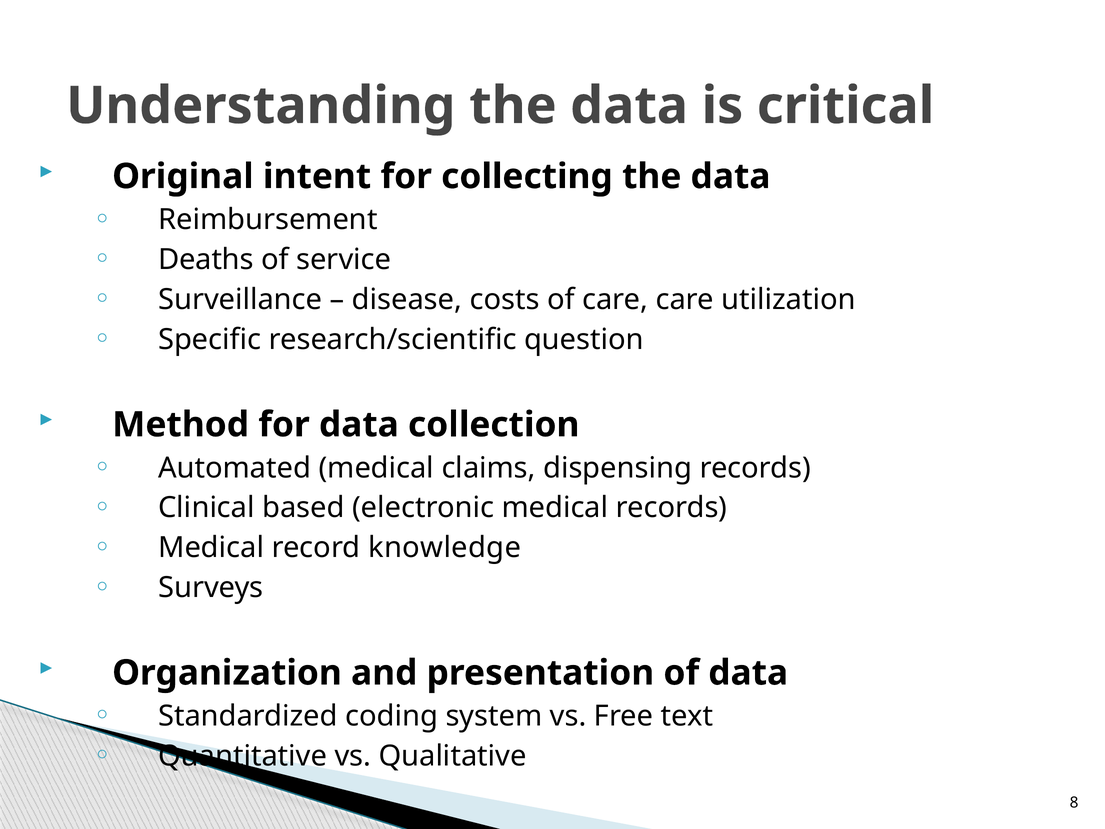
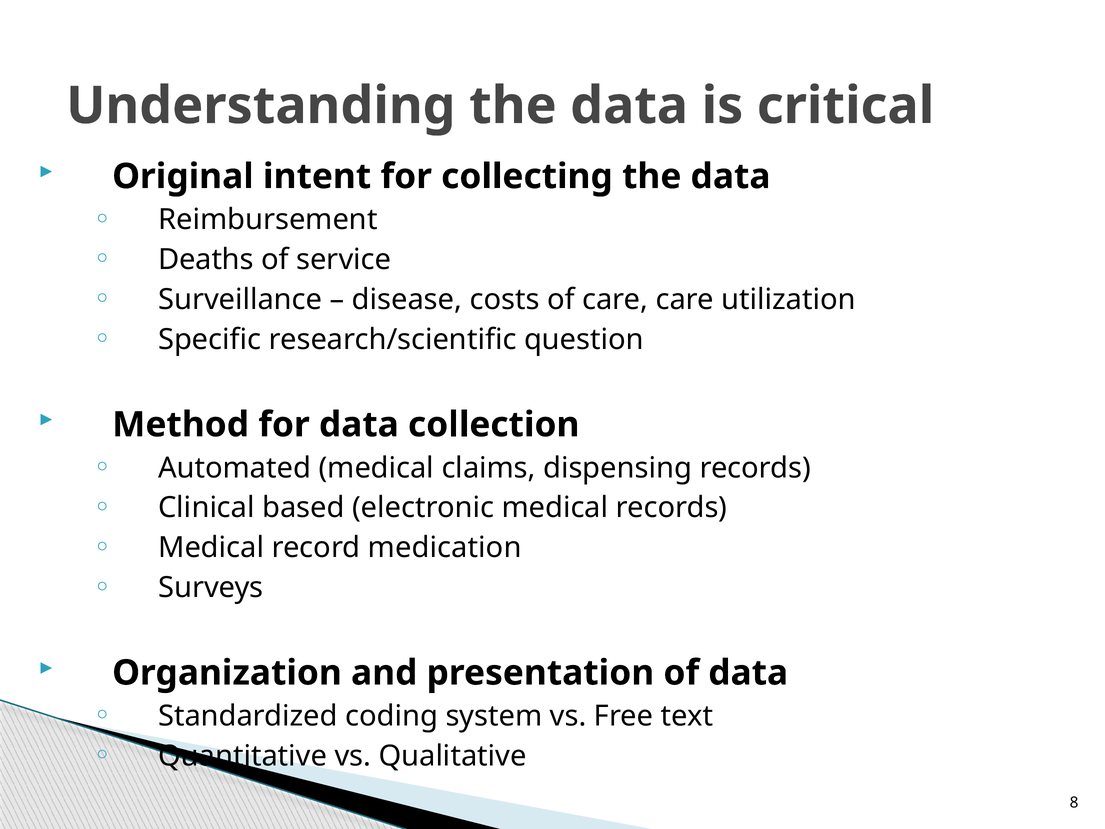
knowledge: knowledge -> medication (445, 548)
